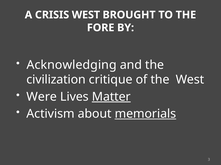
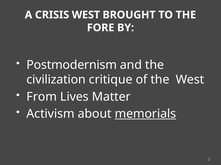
Acknowledging: Acknowledging -> Postmodernism (72, 65)
Were: Were -> From (42, 97)
Matter underline: present -> none (111, 97)
